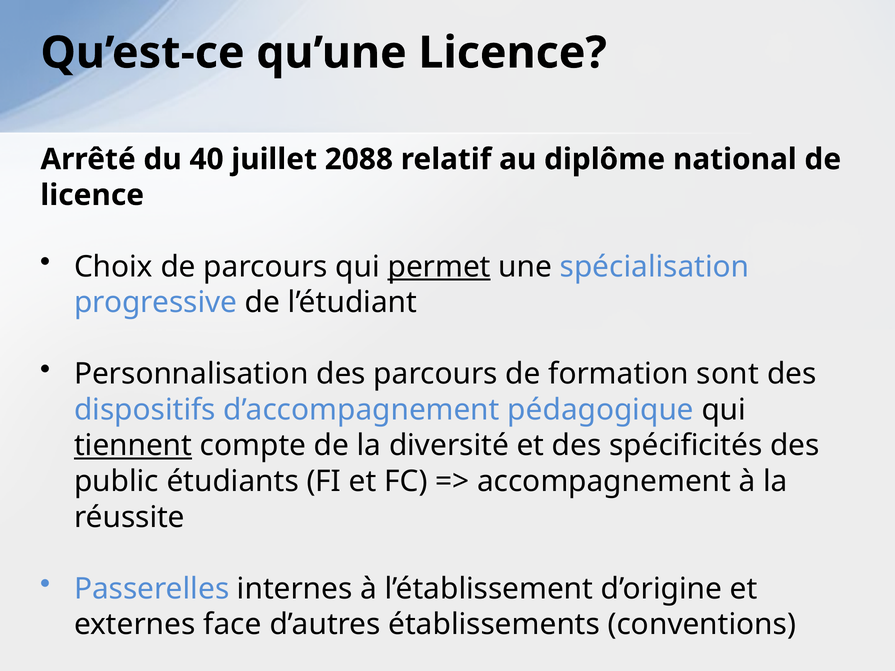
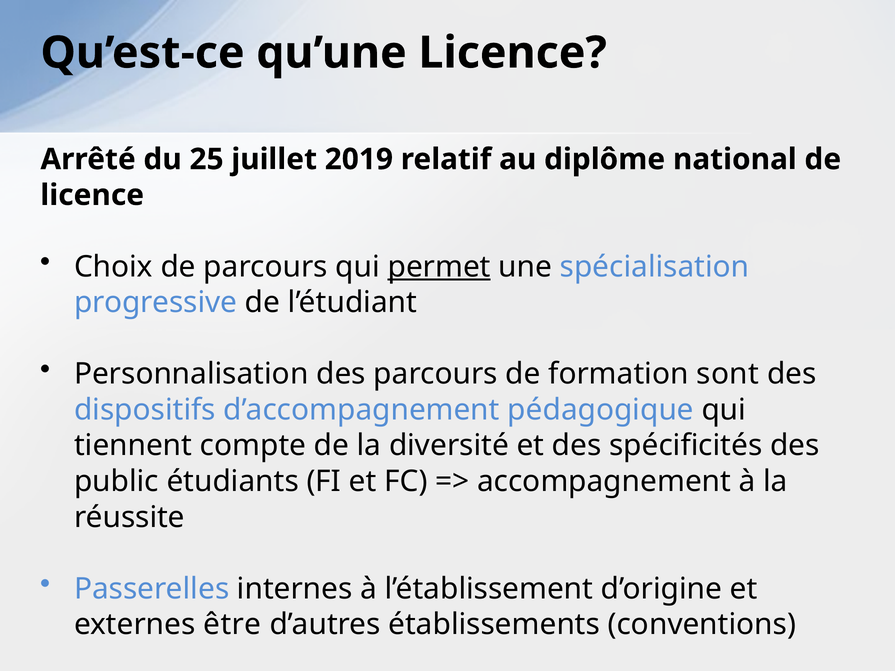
40: 40 -> 25 (207, 159)
2088: 2088 -> 2019 (359, 159)
tiennent underline: present -> none (133, 446)
face: face -> être (232, 625)
